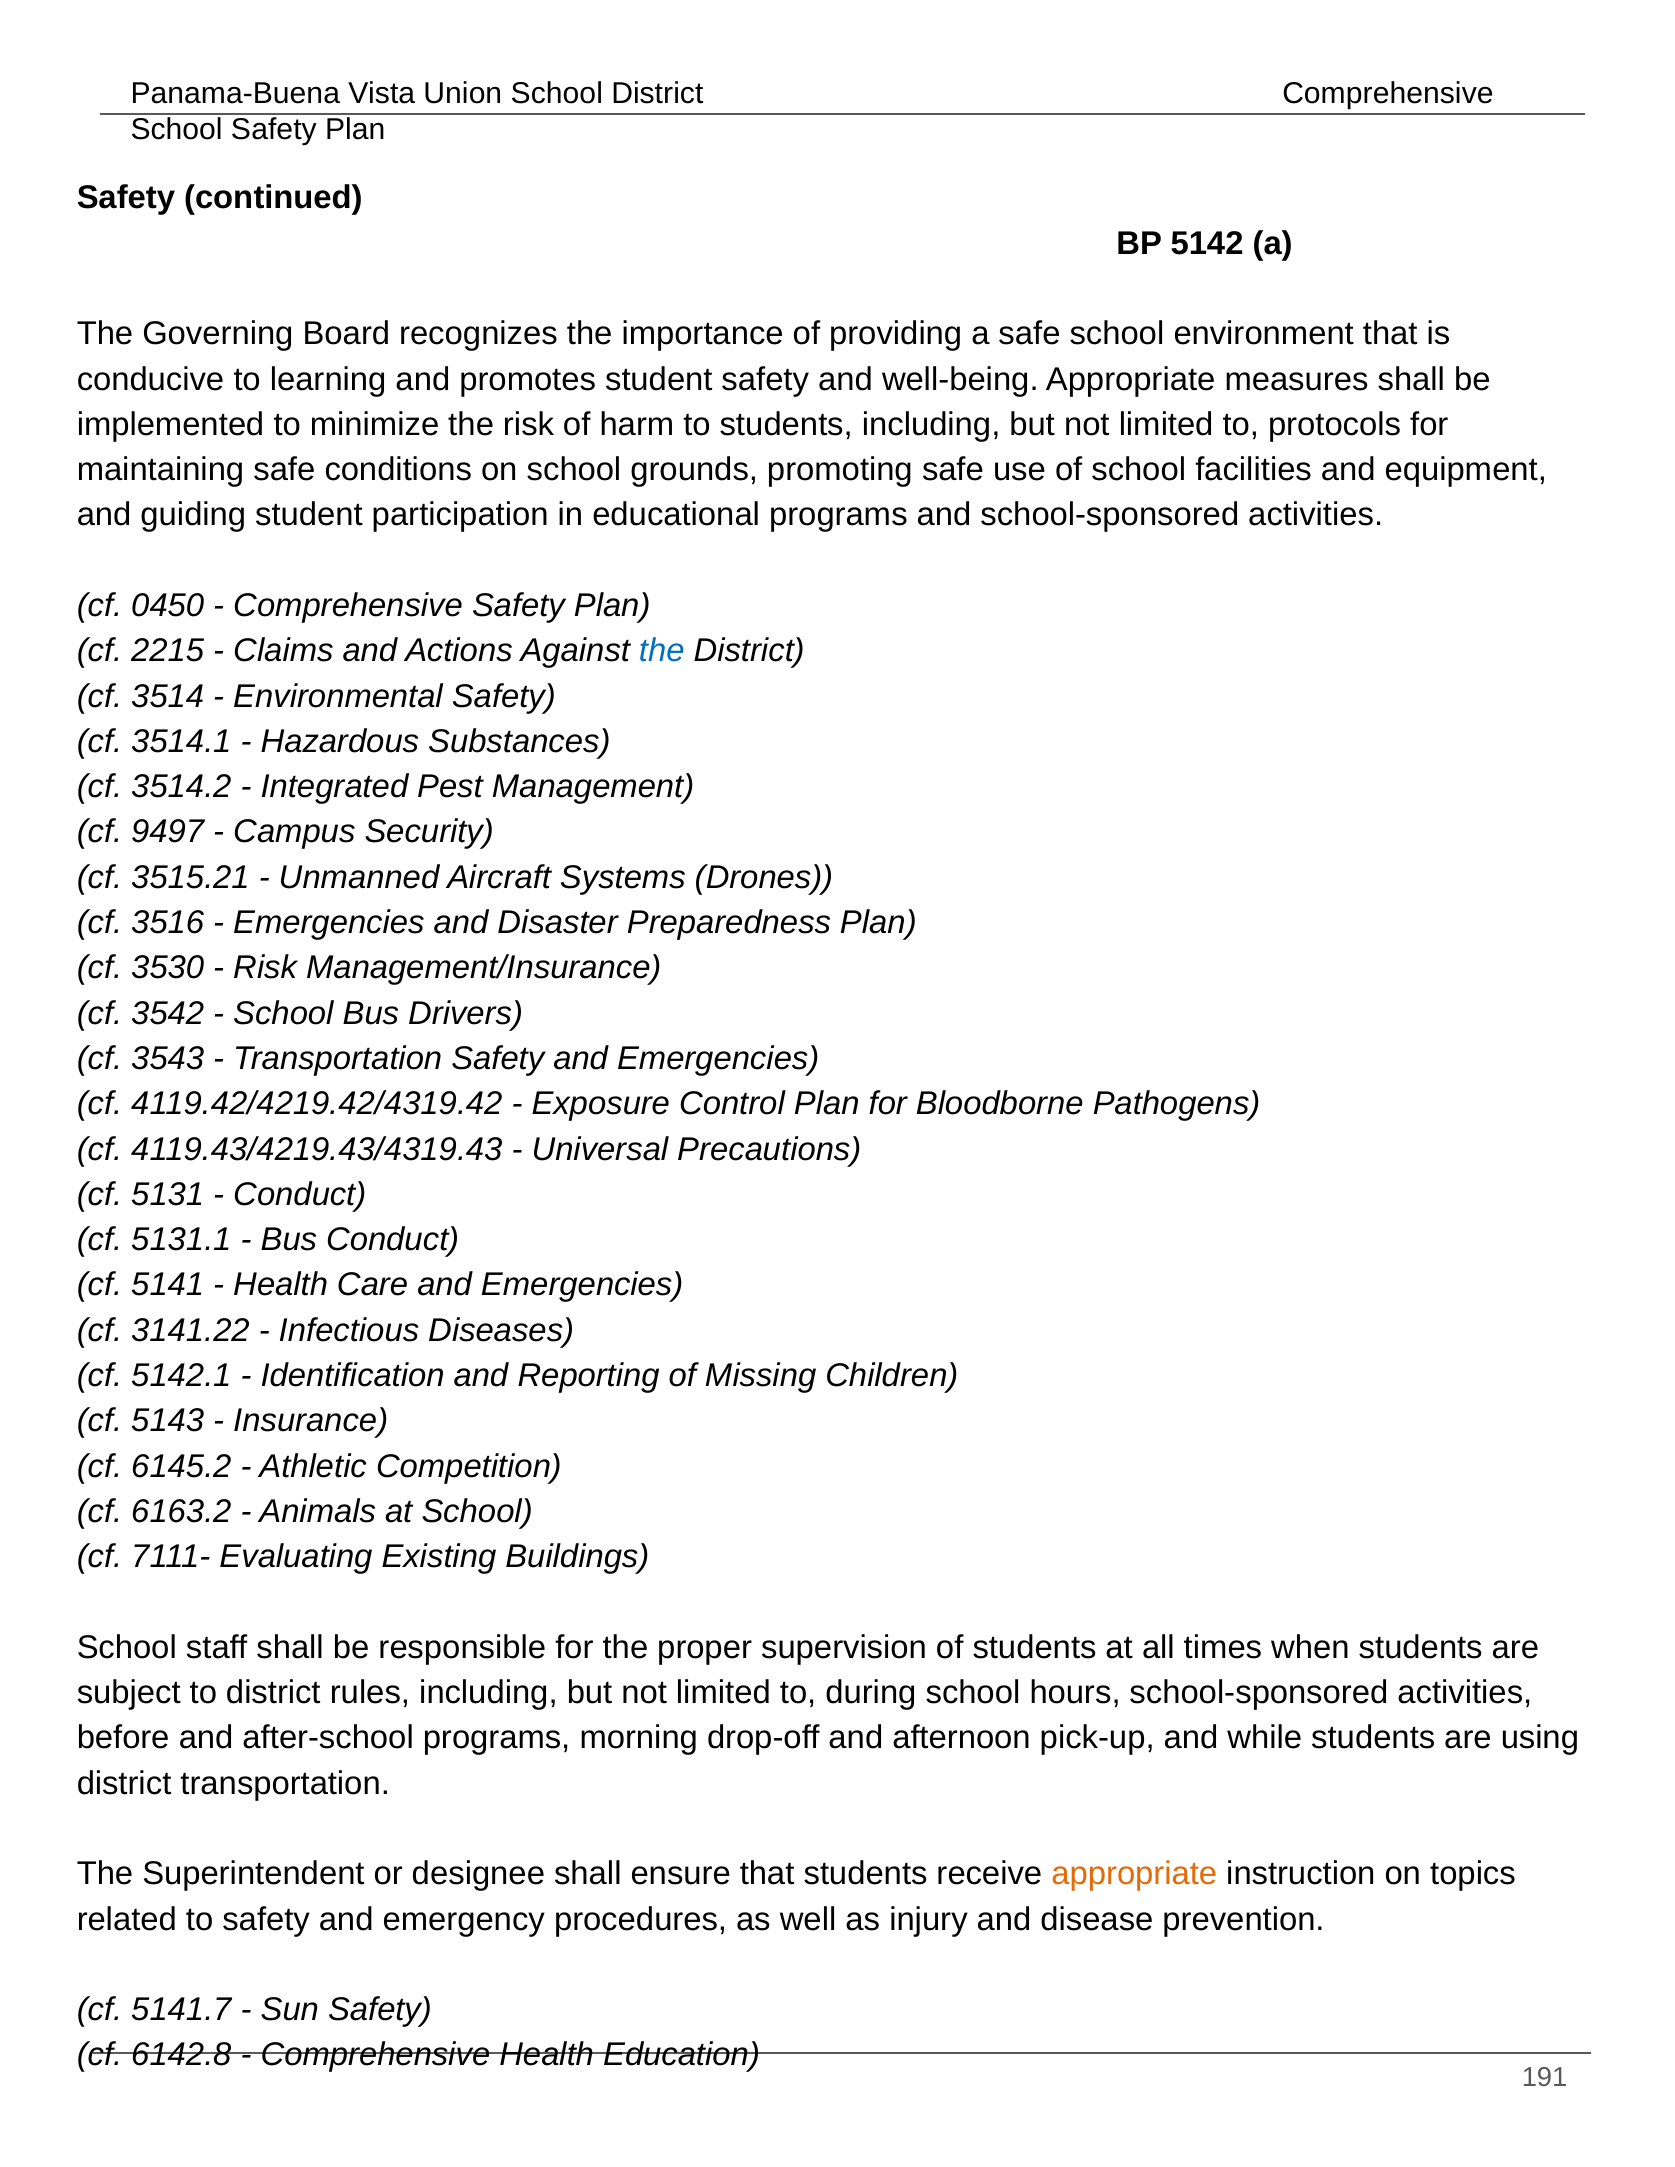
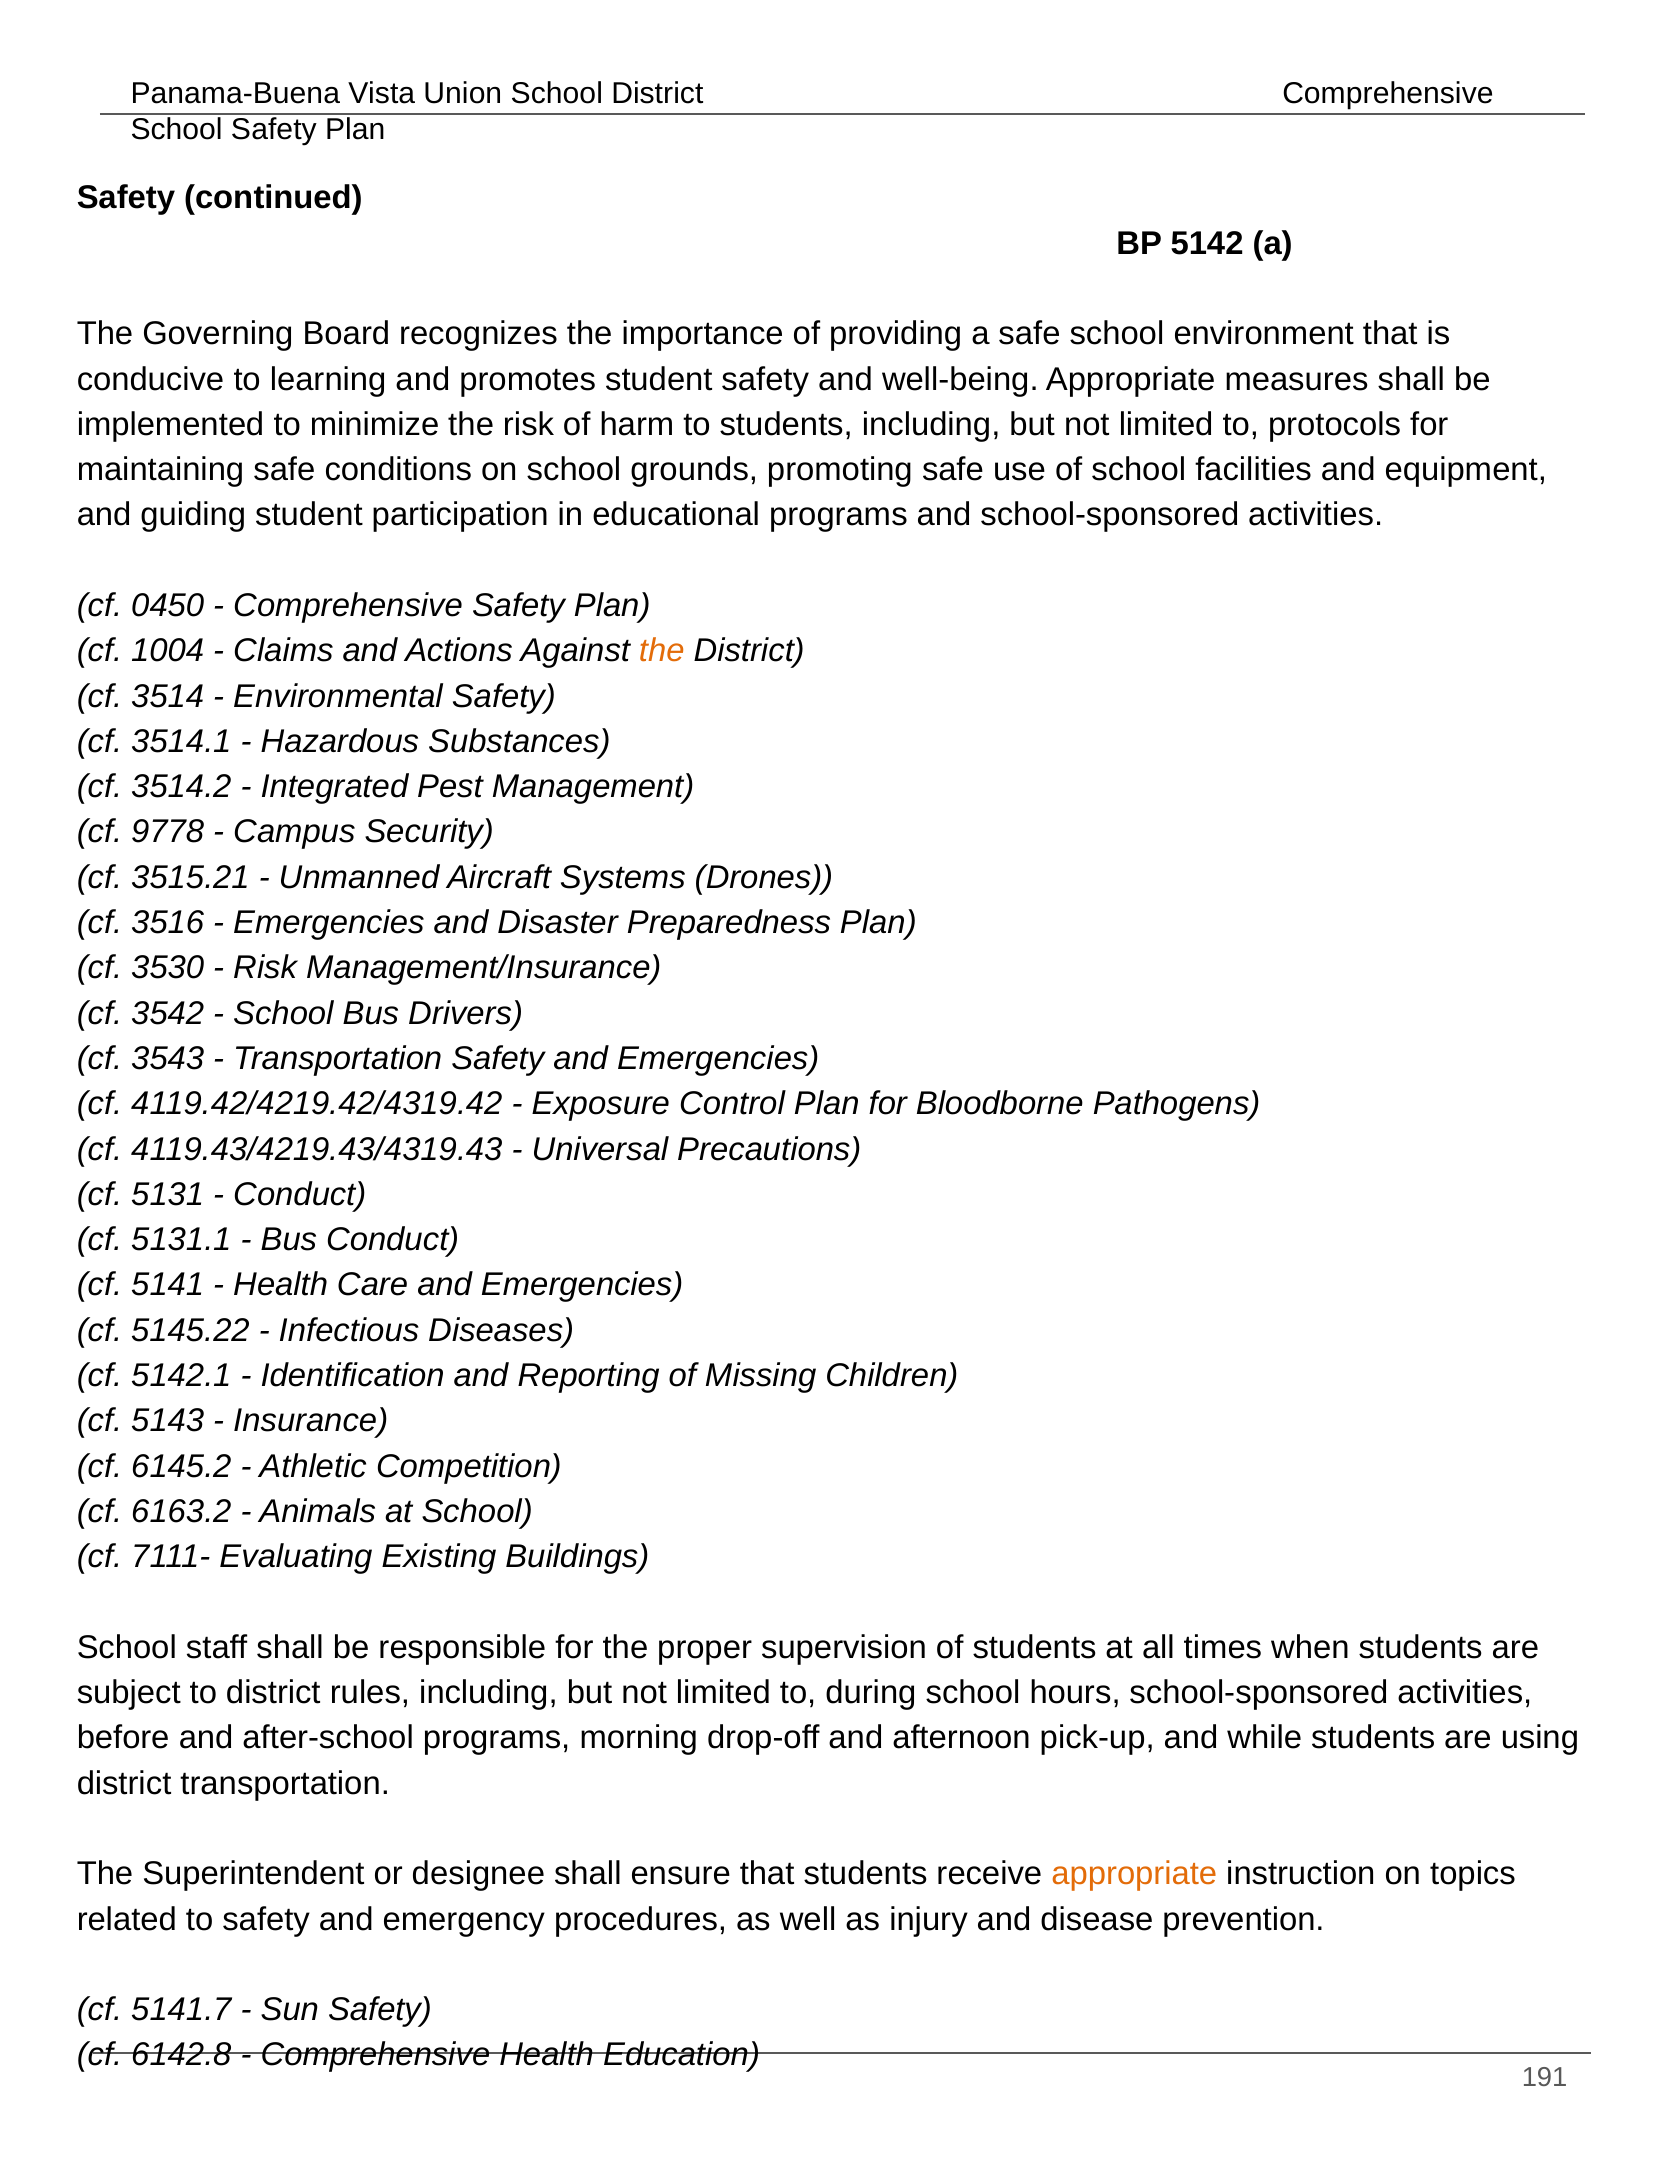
2215: 2215 -> 1004 (168, 651)
the colour: blue -> orange (662, 651)
9497: 9497 -> 9778 (168, 832)
3141.22: 3141.22 -> 5145.22 (190, 1331)
